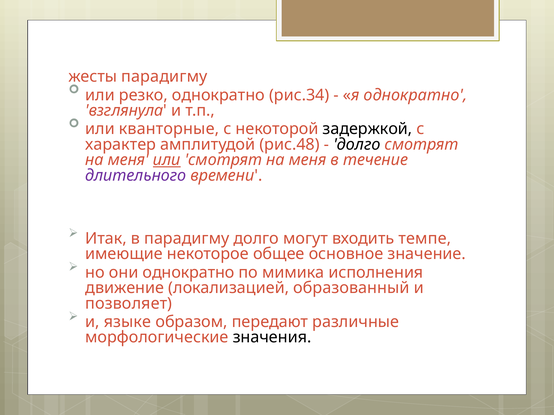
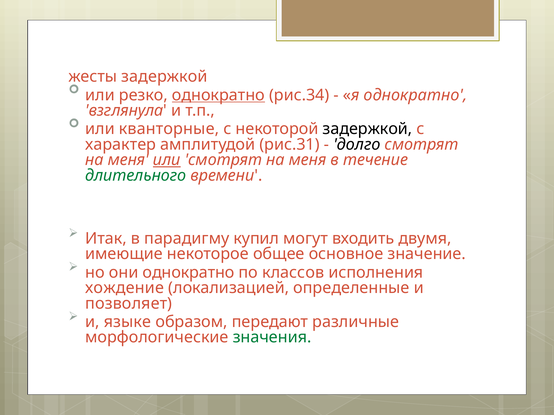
жесты парадигму: парадигму -> задержкой (164, 77)
однократно underline: none -> present (218, 95)
рис.48: рис.48 -> рис.31 (290, 145)
длительного colour: purple -> green (136, 176)
парадигму долго: долго -> купил (256, 239)
темпе: темпе -> двумя (425, 239)
мимика: мимика -> классов (293, 273)
движение: движение -> хождение (125, 288)
образованный: образованный -> определенные (351, 288)
значения colour: black -> green (272, 338)
